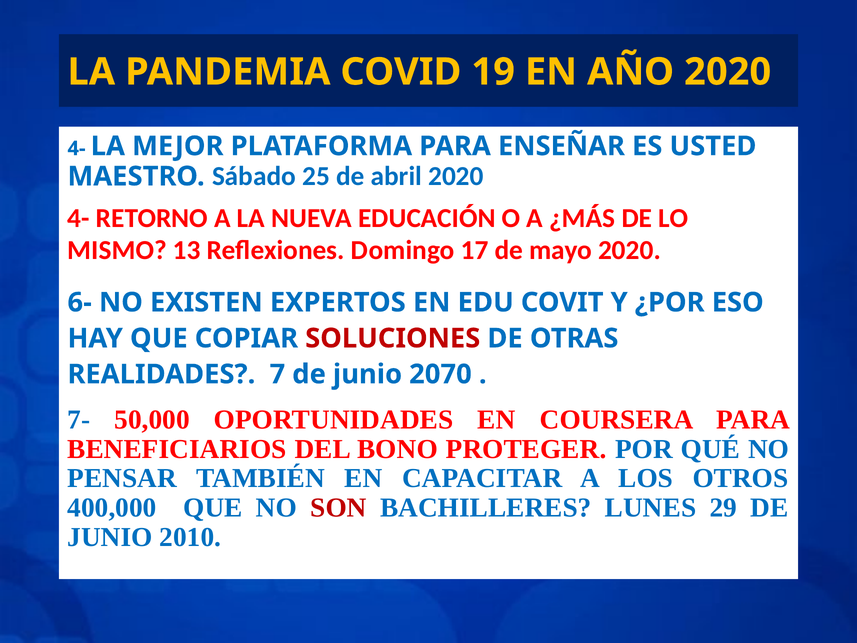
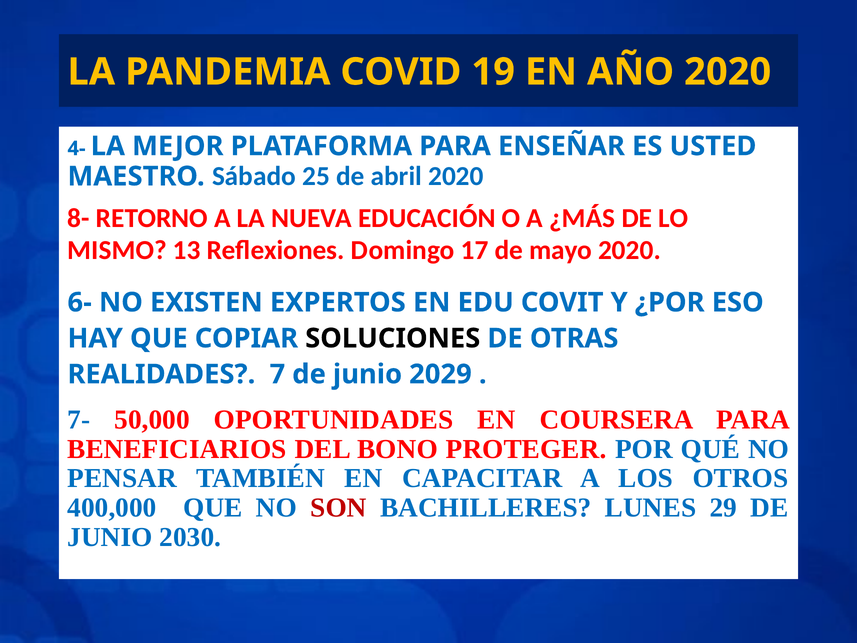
4-: 4- -> 8- (79, 218)
SOLUCIONES colour: red -> black (393, 338)
2070: 2070 -> 2029 (440, 374)
2010: 2010 -> 2030 (190, 537)
